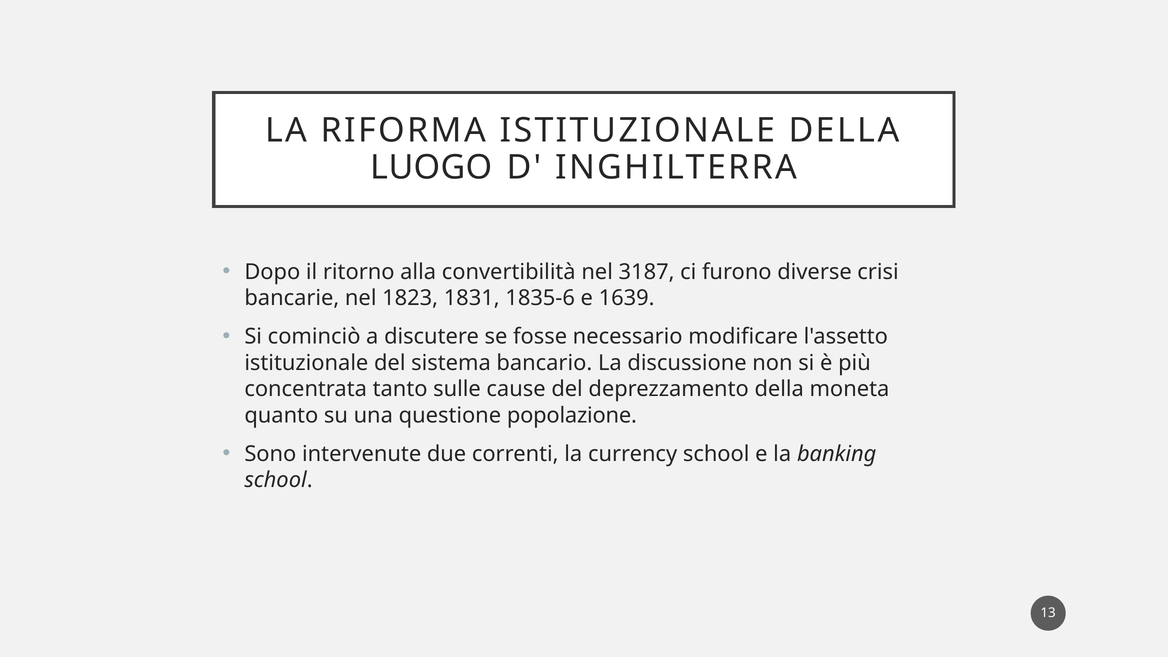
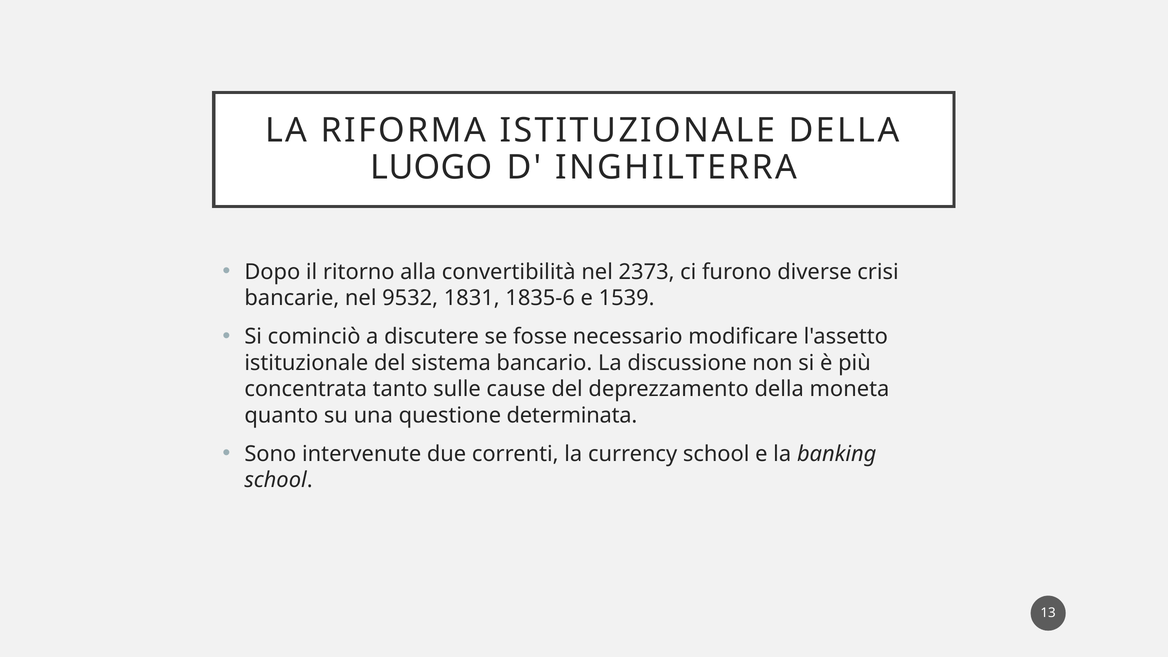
3187: 3187 -> 2373 (647, 272)
1823: 1823 -> 9532 (410, 298)
1639: 1639 -> 1539 (627, 298)
popolazione: popolazione -> determinata (572, 415)
